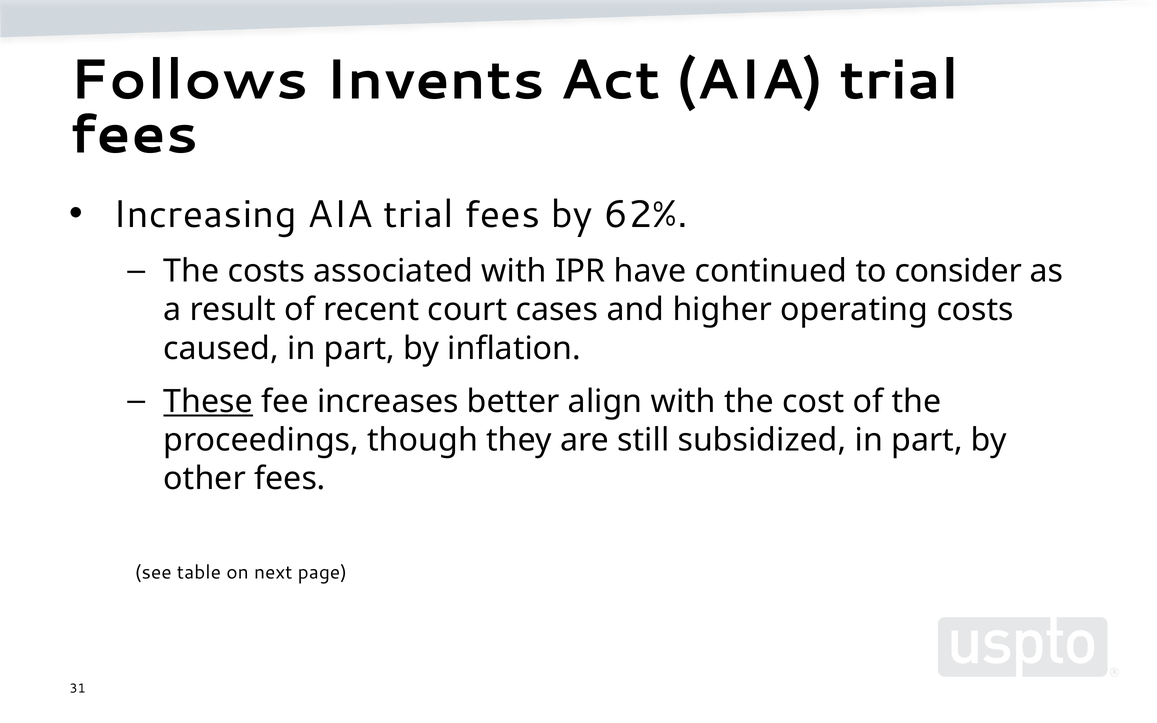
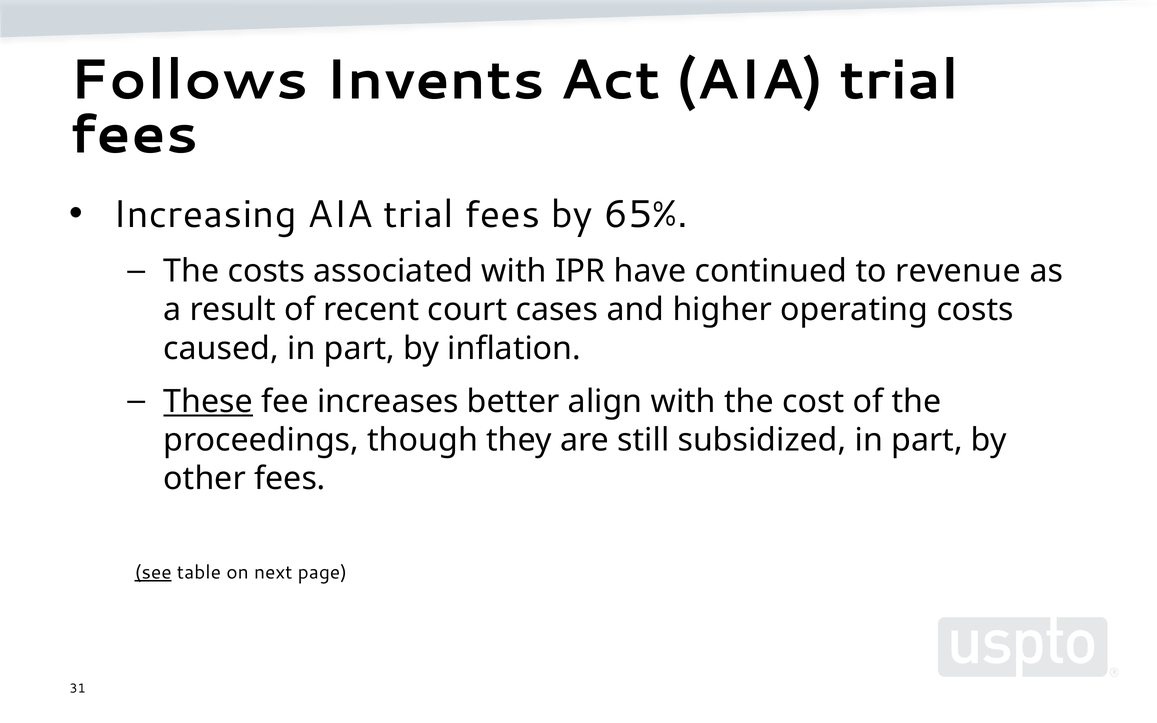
62%: 62% -> 65% (646, 215)
consider: consider -> revenue (958, 271)
see underline: none -> present (153, 573)
